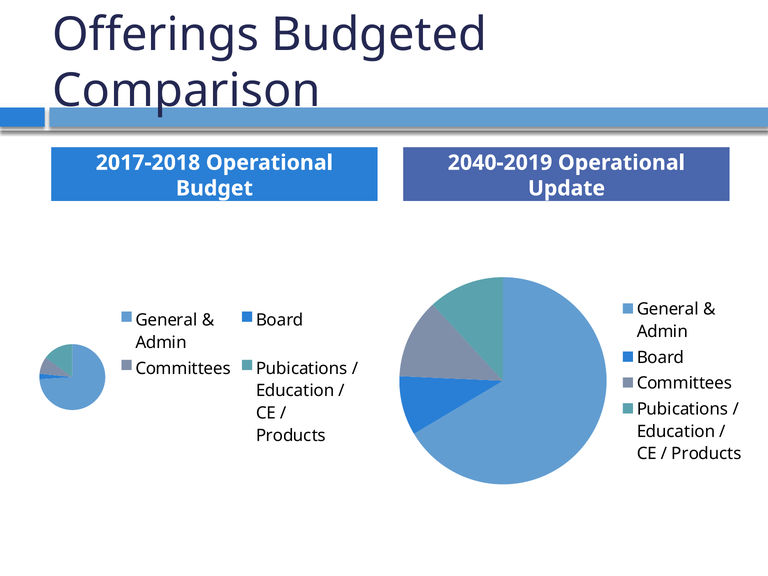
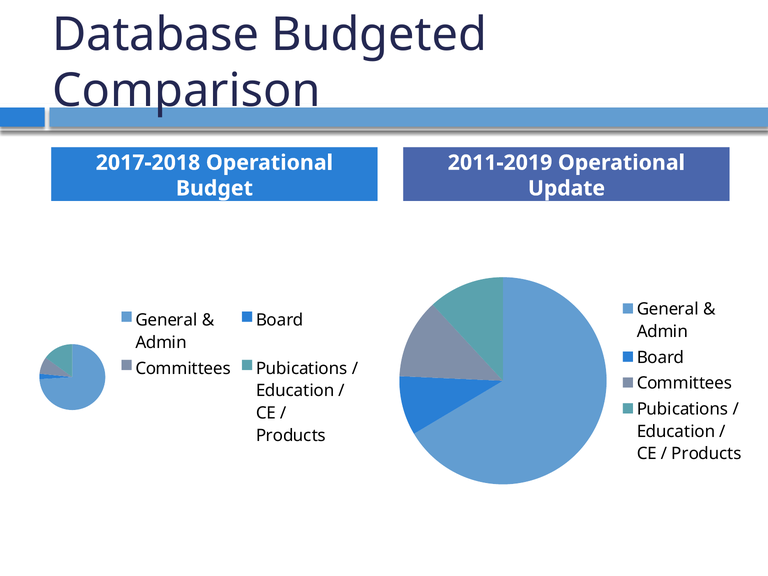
Offerings: Offerings -> Database (156, 35)
2040-2019: 2040-2019 -> 2011-2019 (500, 163)
